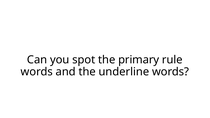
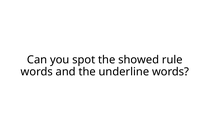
primary: primary -> showed (139, 60)
